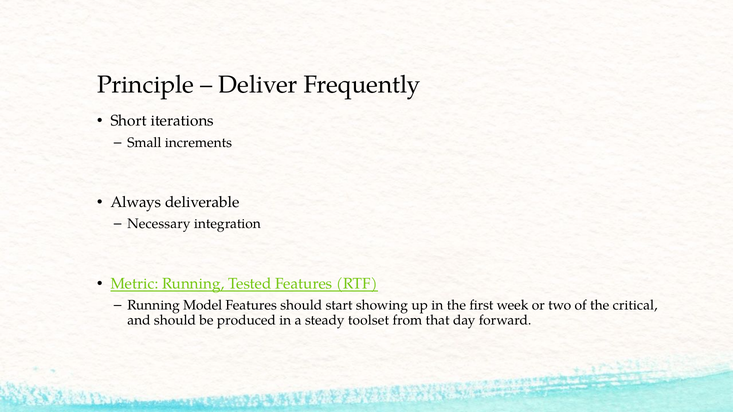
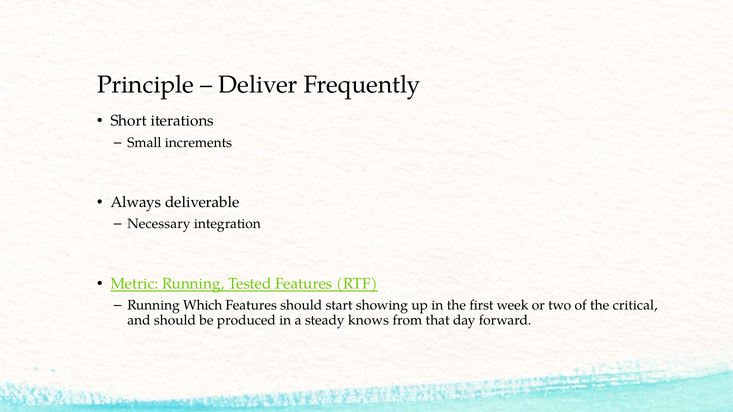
Model: Model -> Which (203, 306)
toolset: toolset -> knows (368, 321)
